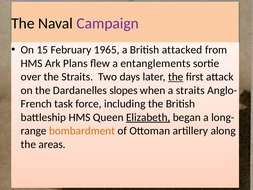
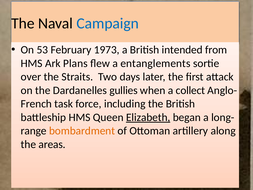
Campaign colour: purple -> blue (108, 23)
15: 15 -> 53 (42, 50)
1965: 1965 -> 1973 (107, 50)
attacked: attacked -> intended (182, 50)
the underline: present -> none (176, 77)
slopes: slopes -> gullies (124, 90)
a straits: straits -> collect (190, 90)
